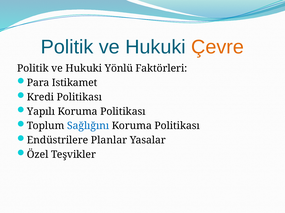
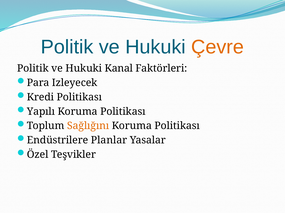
Yönlü: Yönlü -> Kanal (119, 69)
Istikamet: Istikamet -> Izleyecek (75, 83)
Sağlığını colour: blue -> orange (88, 126)
